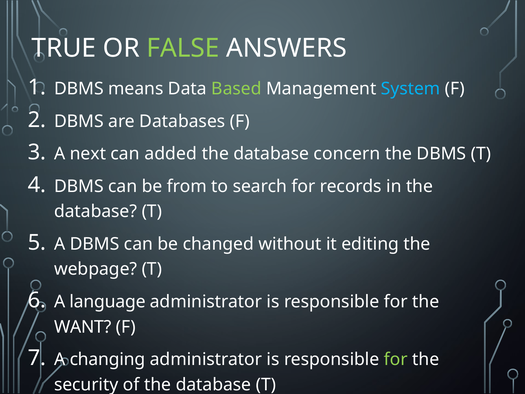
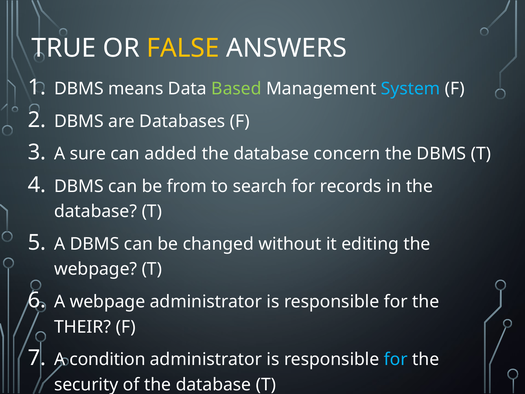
FALSE colour: light green -> yellow (183, 48)
next: next -> sure (88, 154)
A language: language -> webpage (107, 302)
WANT: WANT -> THEIR (83, 327)
changing: changing -> condition (108, 359)
for colour: light green -> light blue (396, 359)
